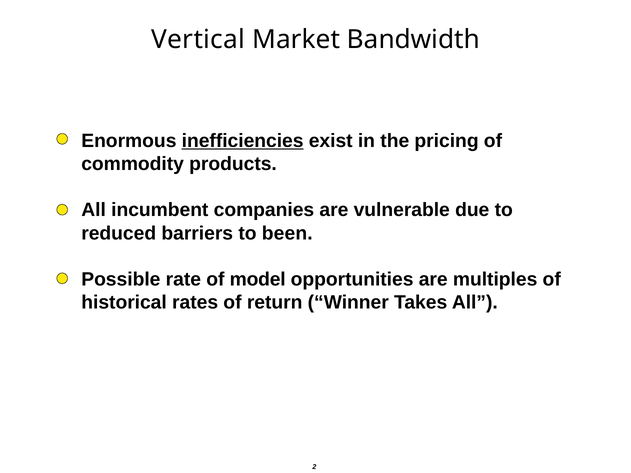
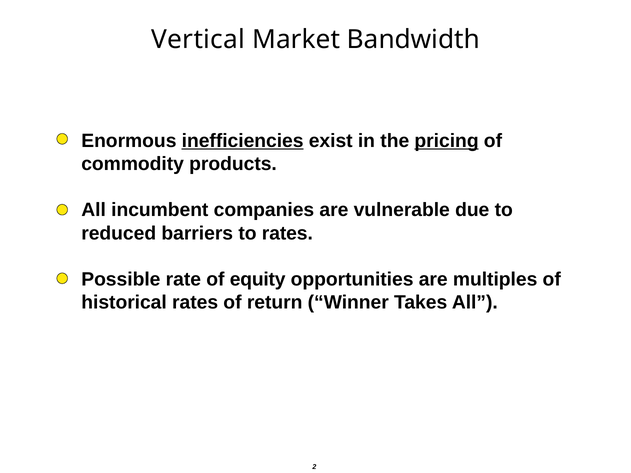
pricing underline: none -> present (447, 141)
to been: been -> rates (287, 233)
model: model -> equity (258, 280)
